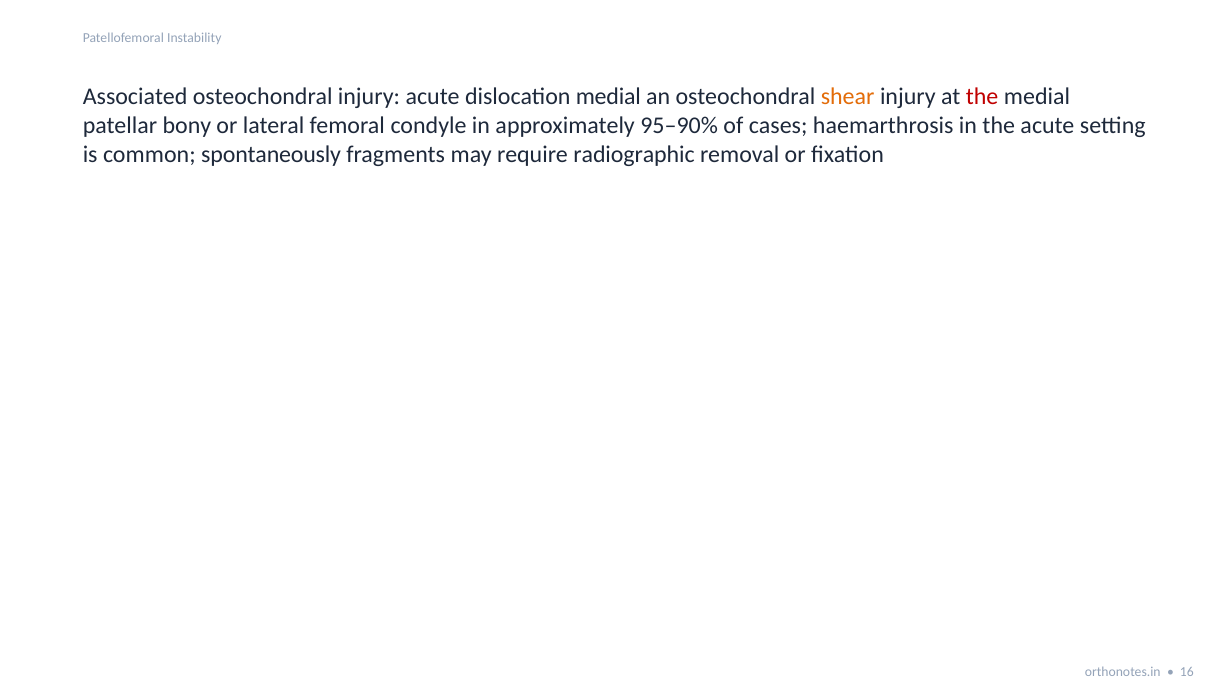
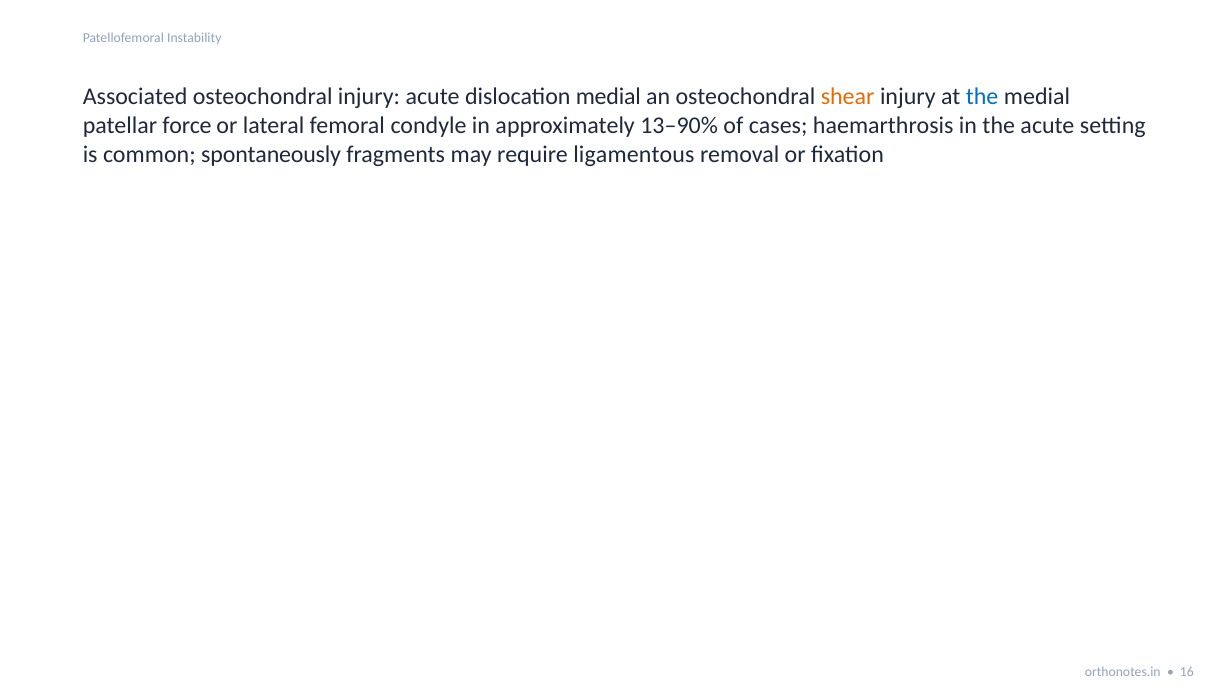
the colour: red -> blue (982, 97)
bony: bony -> force (187, 125)
95–90%: 95–90% -> 13–90% (679, 125)
radiographic: radiographic -> ligamentous (634, 154)
